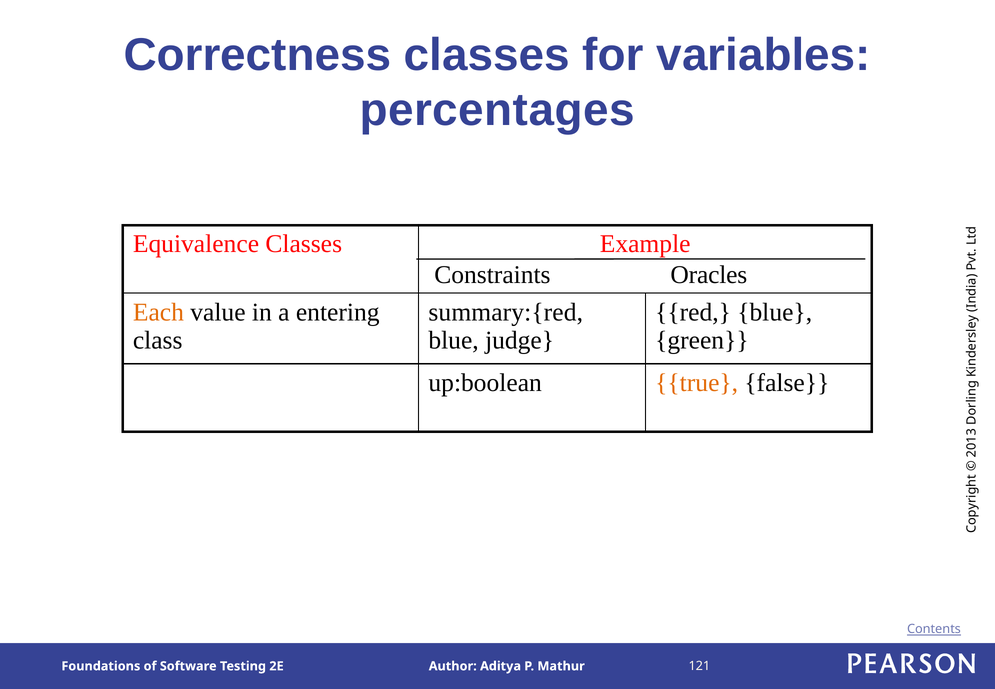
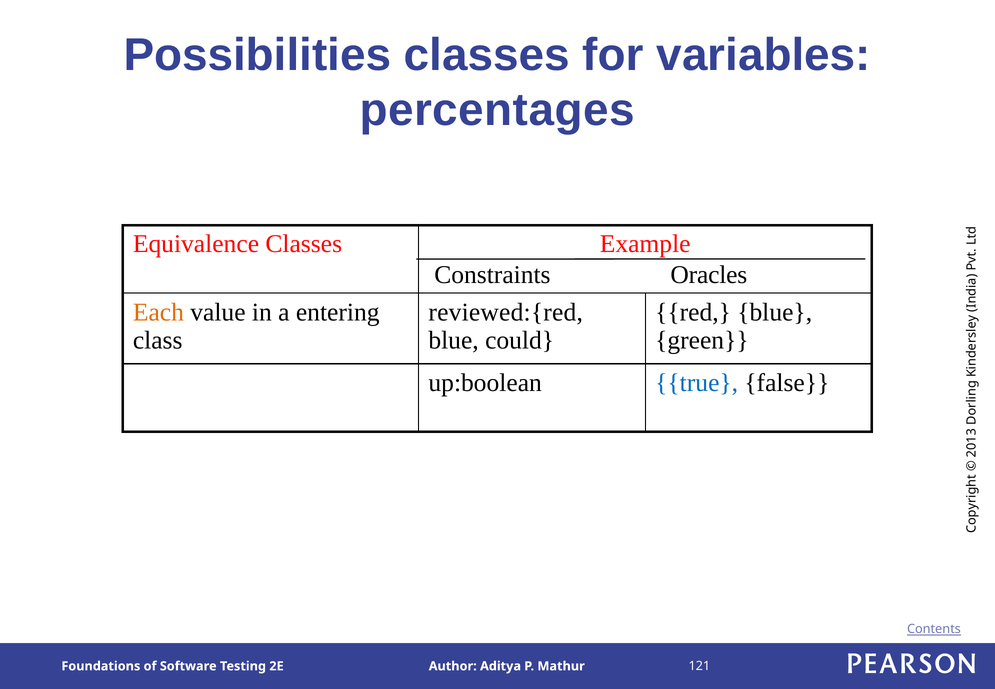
Correctness: Correctness -> Possibilities (257, 55)
summary:{red: summary:{red -> reviewed:{red (506, 312)
judge: judge -> could (520, 340)
true colour: orange -> blue (697, 383)
